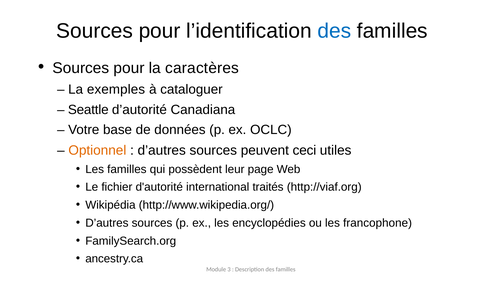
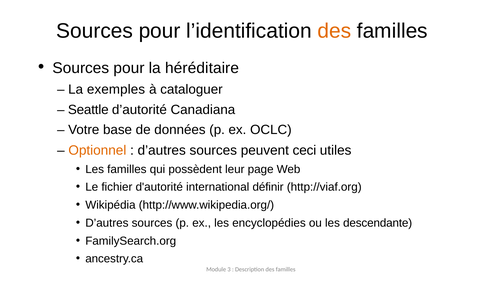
des colour: blue -> orange (334, 31)
caractères: caractères -> héréditaire (202, 68)
traités: traités -> définir (268, 187)
francophone: francophone -> descendante (378, 223)
